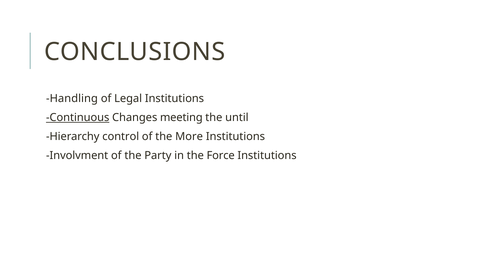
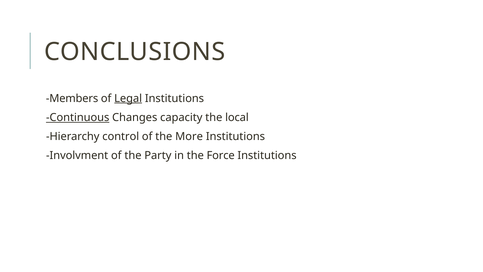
Handling: Handling -> Members (72, 98)
Legal underline: none -> present (128, 98)
meeting: meeting -> capacity (181, 117)
until: until -> local (237, 117)
